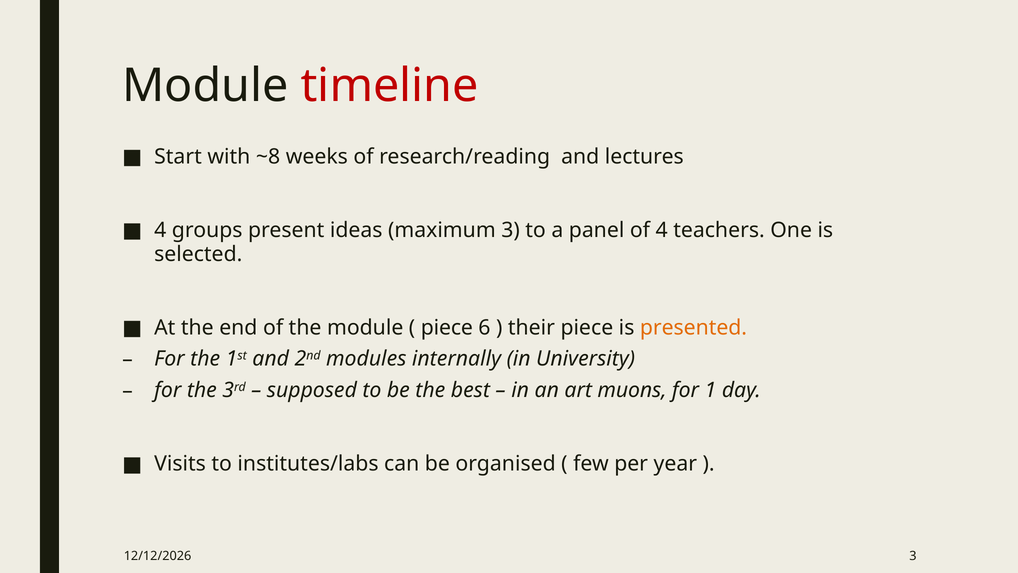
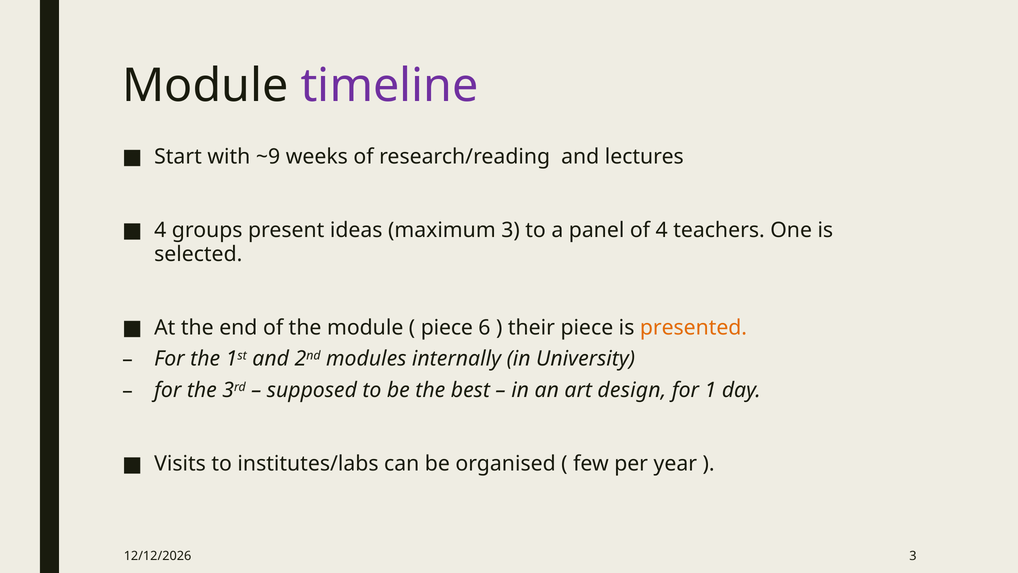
timeline colour: red -> purple (390, 86)
~8: ~8 -> ~9 (268, 157)
muons: muons -> design (632, 390)
